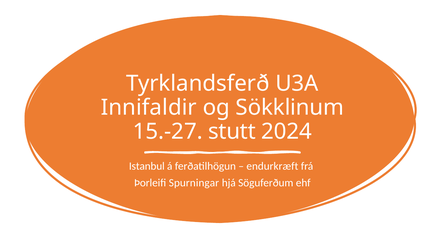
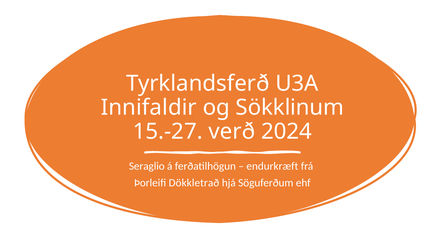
stutt: stutt -> verð (232, 132)
Istanbul: Istanbul -> Seraglio (147, 167)
Spurningar: Spurningar -> Dökkletrað (194, 183)
